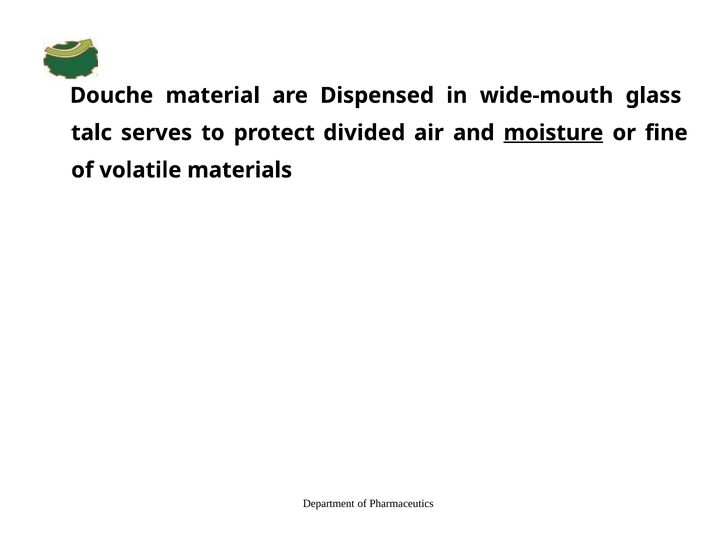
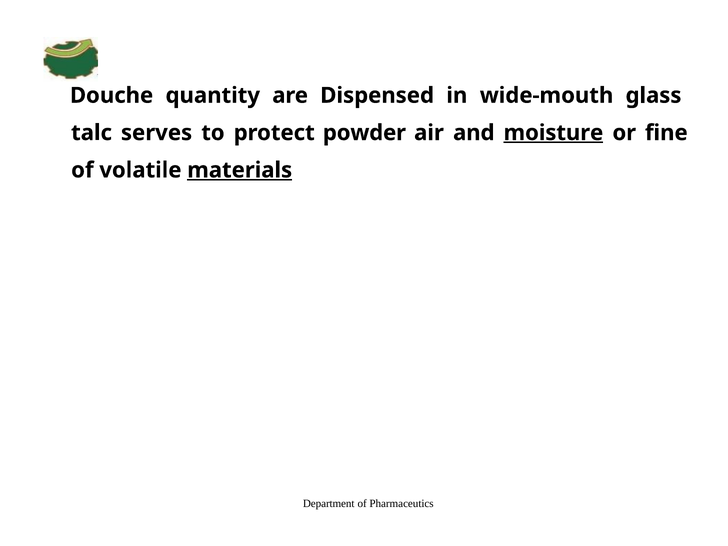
material: material -> quantity (213, 95)
divided: divided -> powder (364, 133)
materials underline: none -> present (240, 170)
